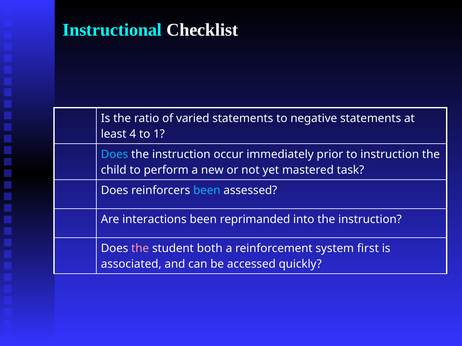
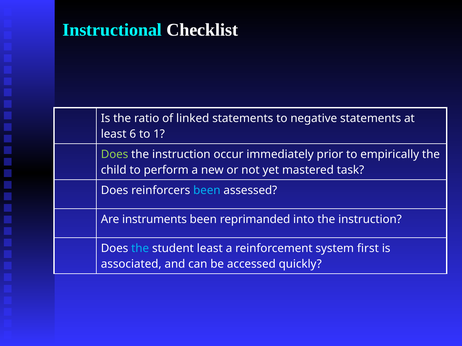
varied: varied -> linked (193, 119)
4: 4 -> 6 (133, 134)
Does colour: light blue -> light green (115, 155)
to instruction: instruction -> empirically (390, 155)
interactions: interactions -> instruments (155, 220)
the colour: pink -> light blue (140, 249)
student both: both -> least (210, 249)
